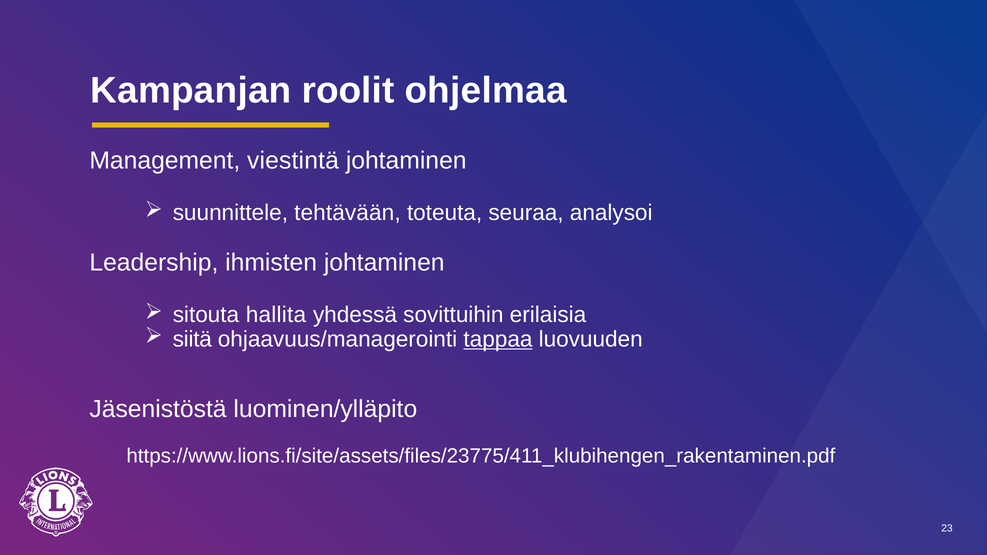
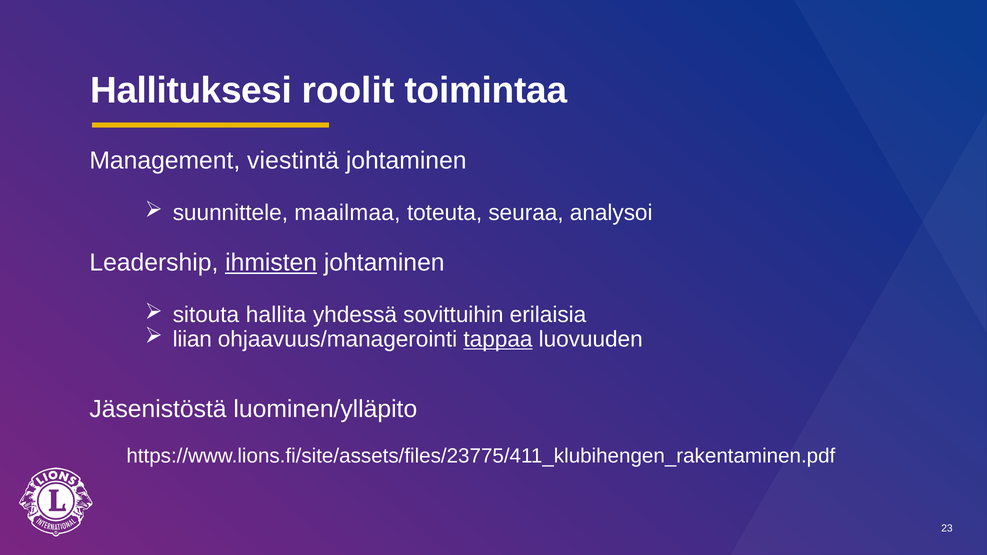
Kampanjan: Kampanjan -> Hallituksesi (191, 91)
ohjelmaa: ohjelmaa -> toimintaa (486, 91)
tehtävään: tehtävään -> maailmaa (347, 213)
ihmisten underline: none -> present (271, 263)
siitä: siitä -> liian (192, 339)
